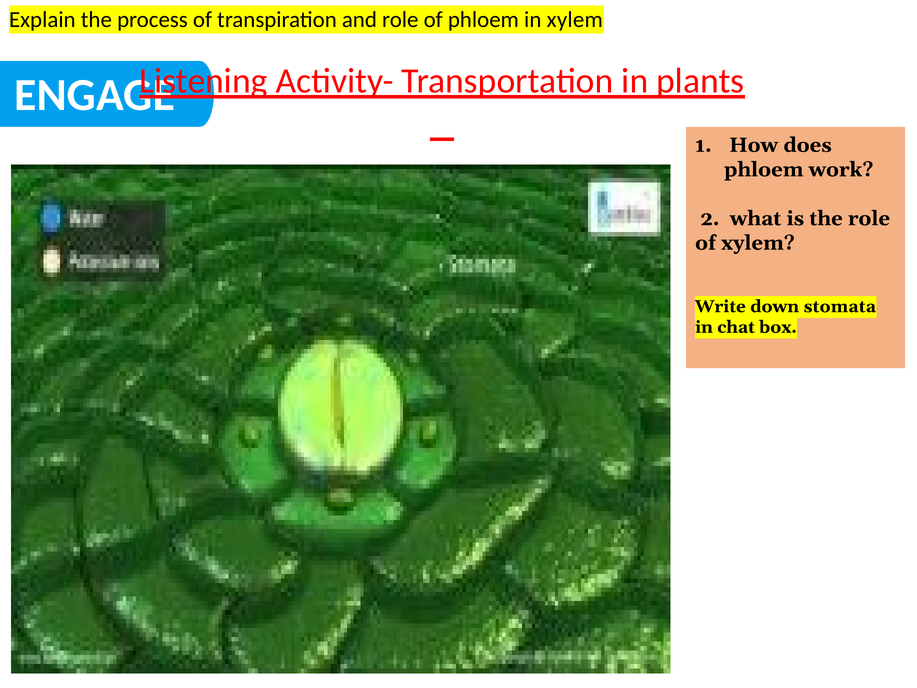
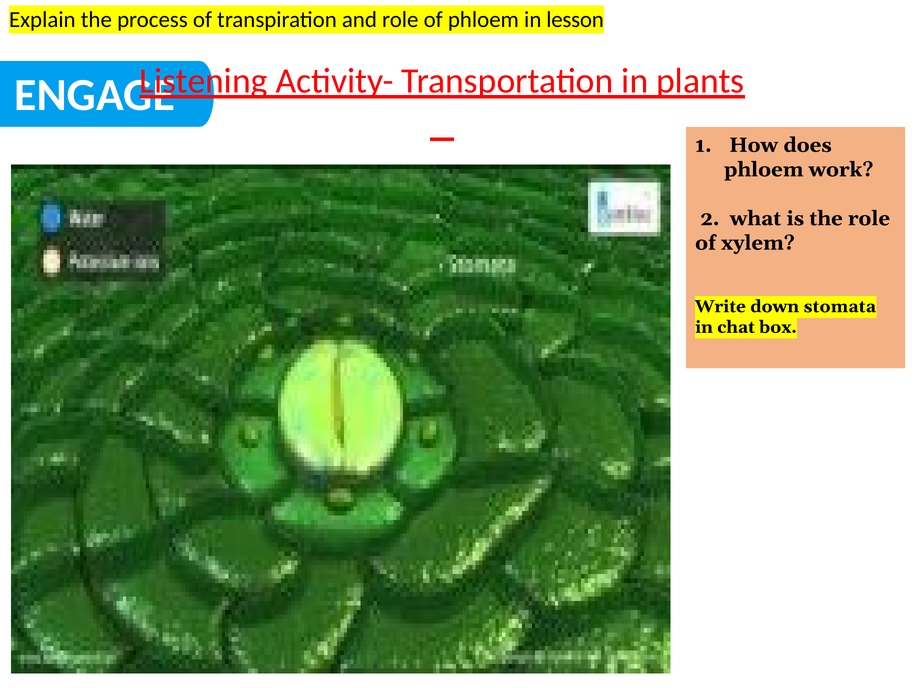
in xylem: xylem -> lesson (575, 20)
